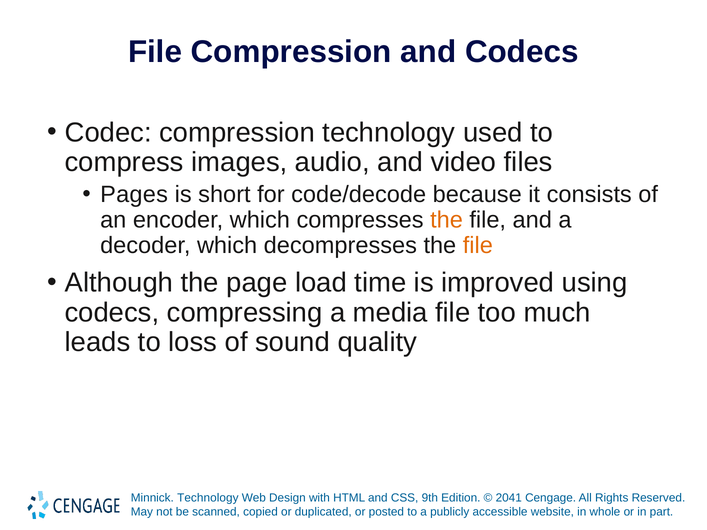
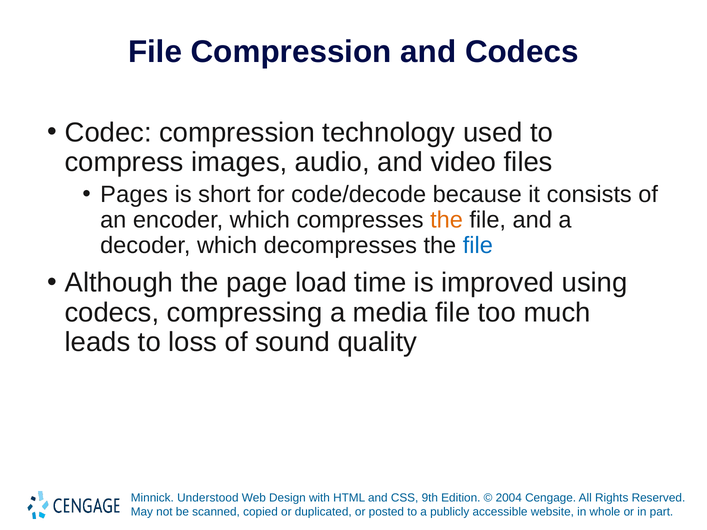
file colour: orange -> blue (478, 246)
Minnick Technology: Technology -> Understood (208, 498)
2041: 2041 -> 2004 (509, 498)
